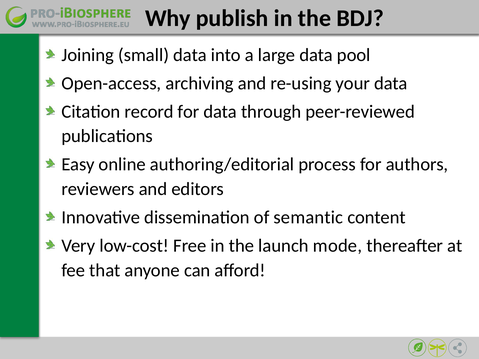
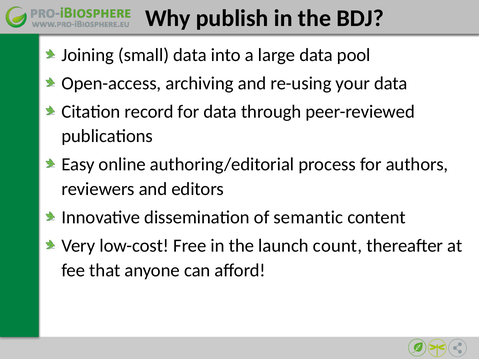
mode: mode -> count (338, 246)
